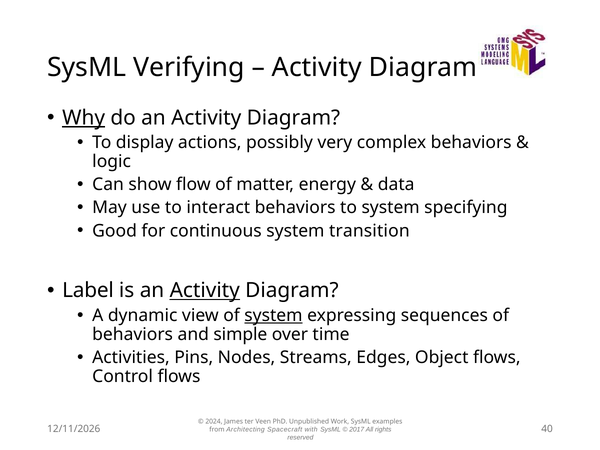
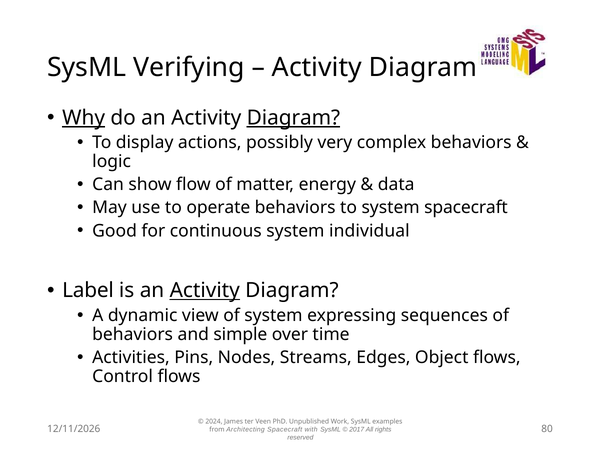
Diagram underline: none -> present (293, 118)
interact: interact -> operate (218, 208)
system specifying: specifying -> spacecraft (466, 208)
transition: transition -> individual (369, 231)
system underline: present -> none (273, 315)
40: 40 -> 80 (547, 429)
